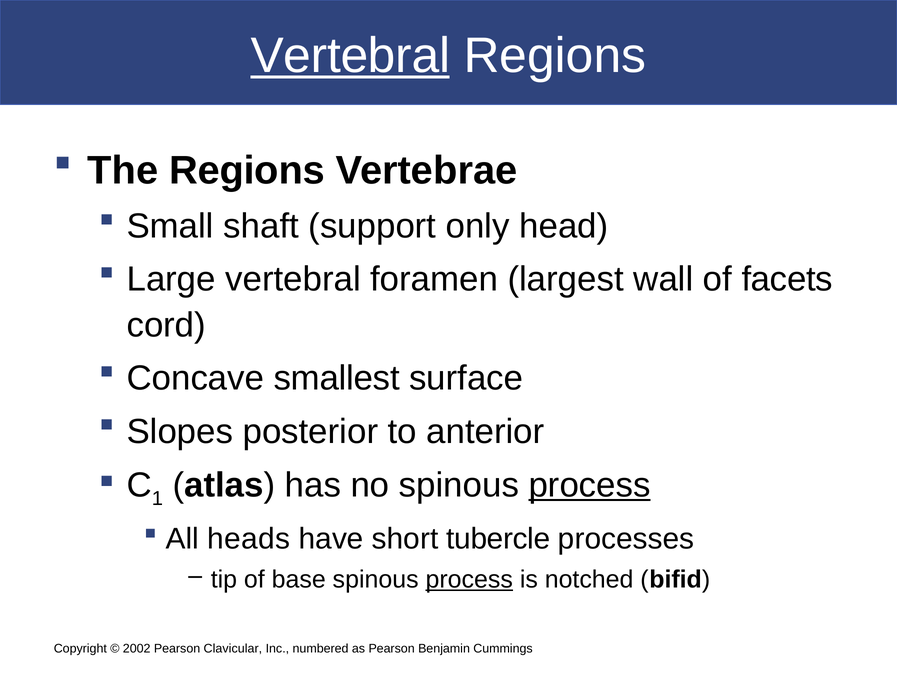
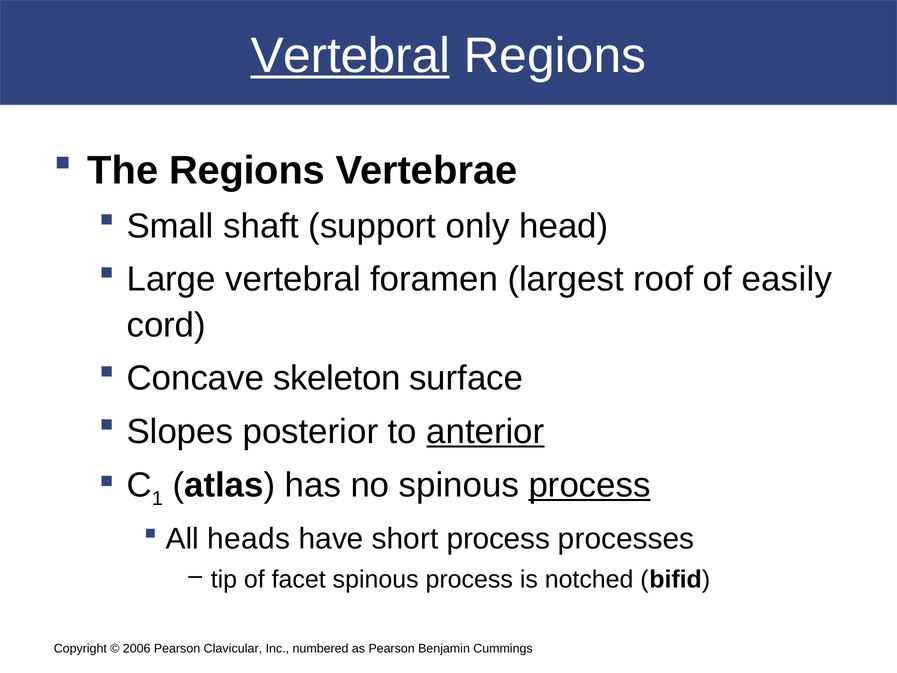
wall: wall -> roof (663, 279)
facets: facets -> easily (787, 279)
smallest: smallest -> skeleton (337, 378)
anterior underline: none -> present (485, 431)
short tubercle: tubercle -> process (498, 539)
base: base -> facet (299, 579)
process underline: present -> none (469, 579)
2002: 2002 -> 2006 (137, 648)
